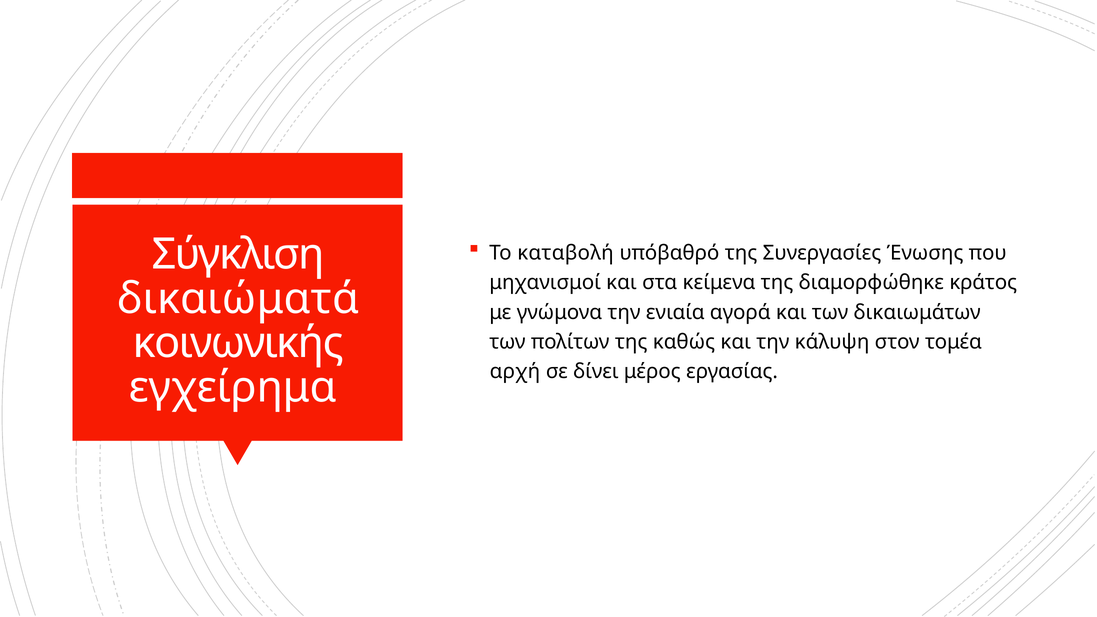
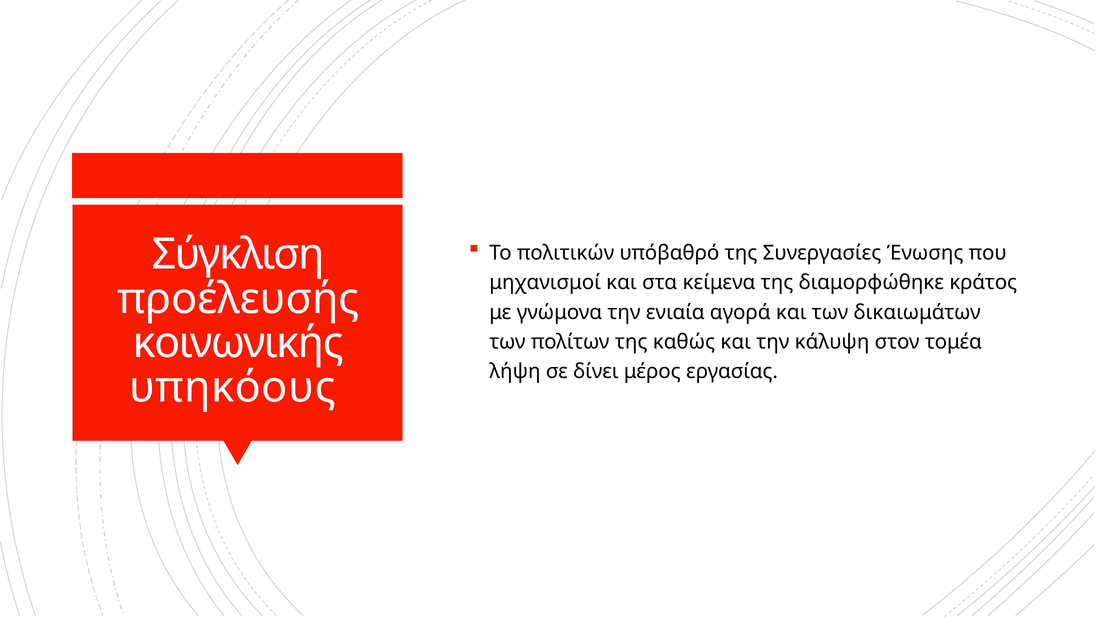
καταβολή: καταβολή -> πολιτικών (566, 253)
δικαιώματά: δικαιώματά -> προέλευσής (238, 299)
αρχή: αρχή -> λήψη (515, 371)
εγχείρημα: εγχείρημα -> υπηκόους (232, 387)
